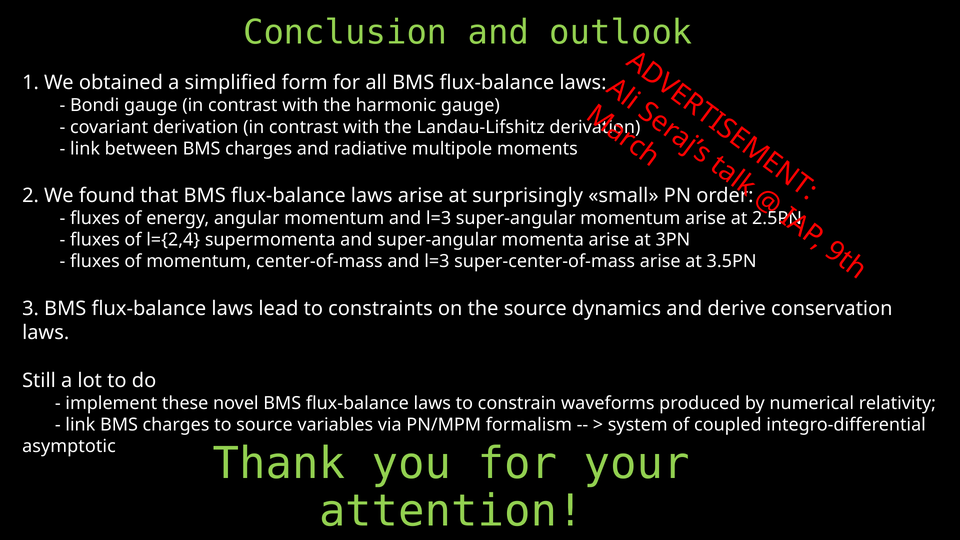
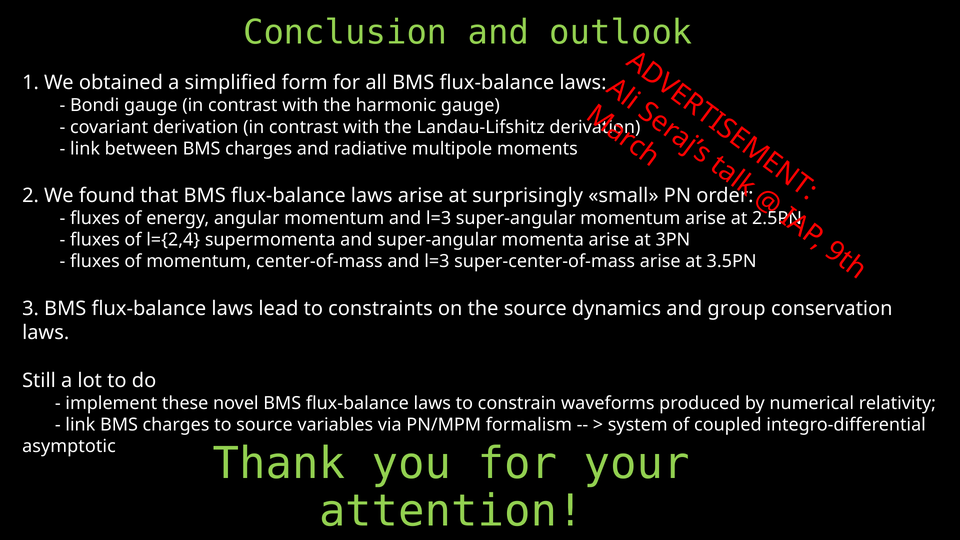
derive: derive -> group (737, 308)
